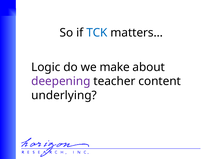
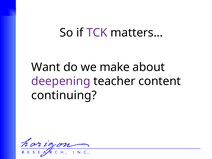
TCK colour: blue -> purple (97, 33)
Logic: Logic -> Want (46, 67)
underlying: underlying -> continuing (64, 95)
